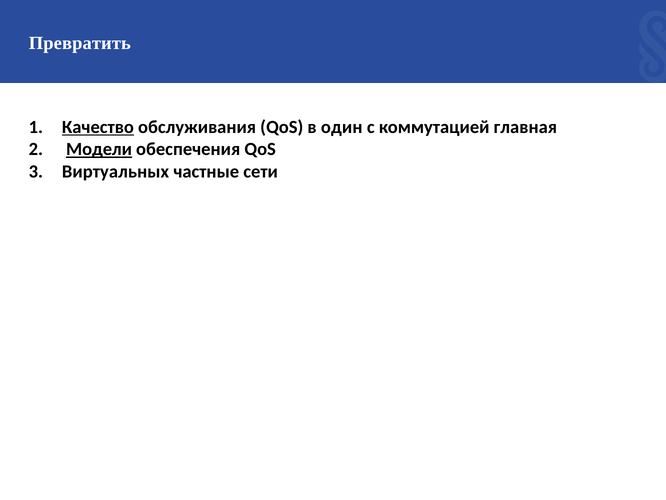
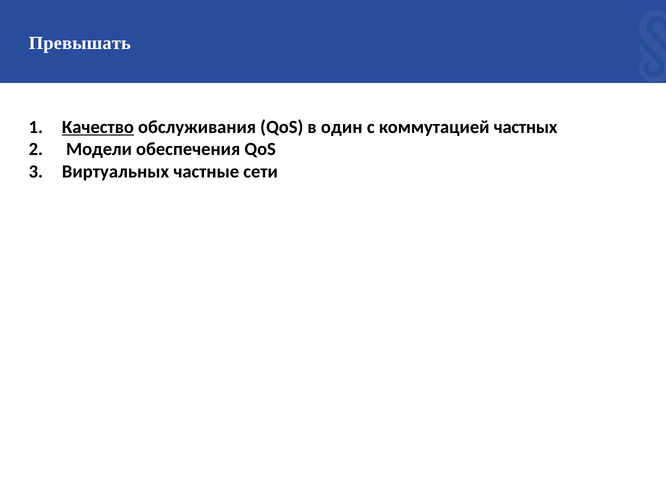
Превратить: Превратить -> Превышать (80, 43)
главная: главная -> частных (526, 127)
Модели underline: present -> none (99, 149)
